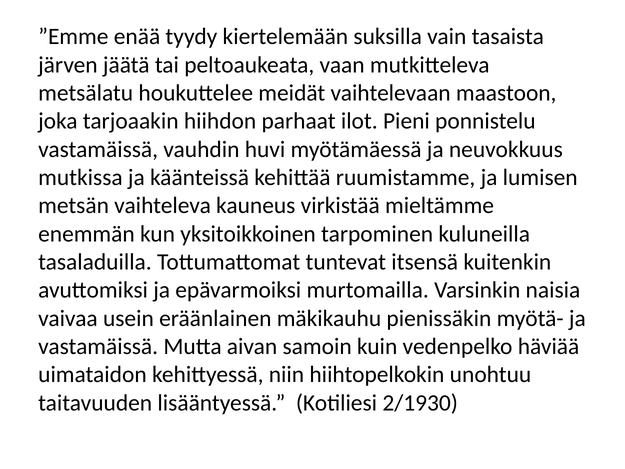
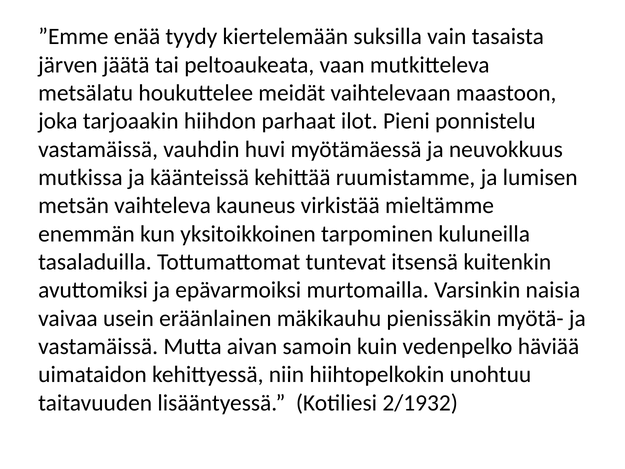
2/1930: 2/1930 -> 2/1932 (420, 403)
